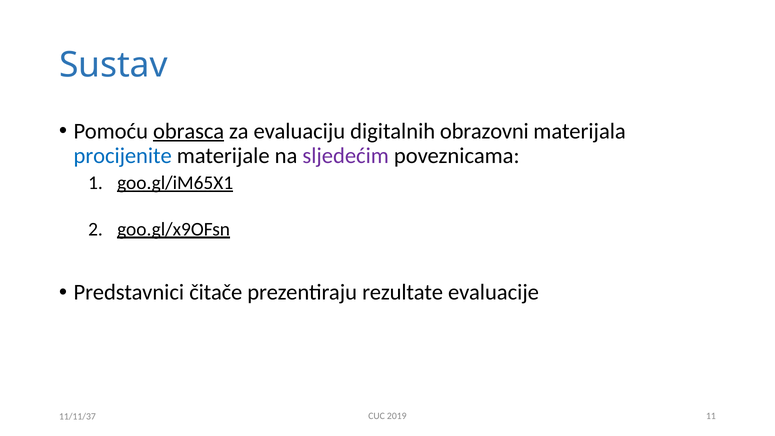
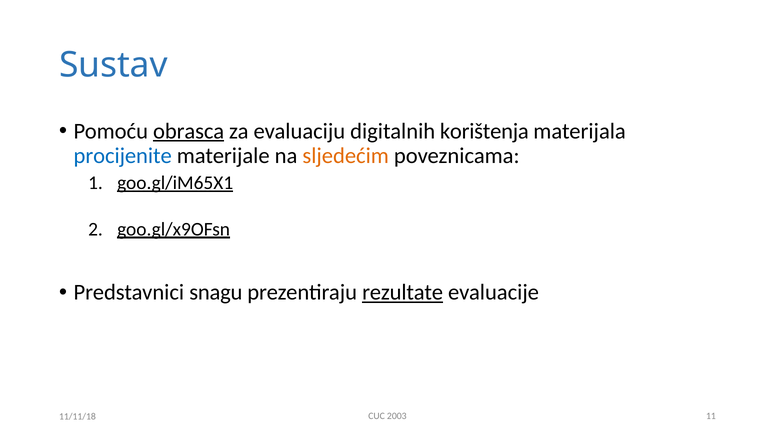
obrazovni: obrazovni -> korištenja (484, 131)
sljedećim colour: purple -> orange (346, 156)
čitače: čitače -> snagu (216, 292)
rezultate underline: none -> present (403, 292)
2019: 2019 -> 2003 (397, 416)
11/11/37: 11/11/37 -> 11/11/18 (77, 416)
